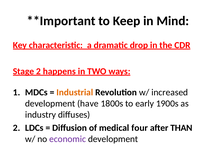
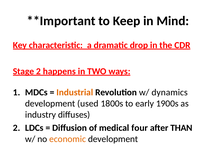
increased: increased -> dynamics (170, 92)
have: have -> used (88, 104)
economic colour: purple -> orange (68, 139)
